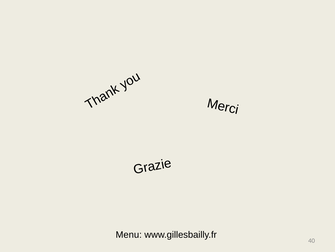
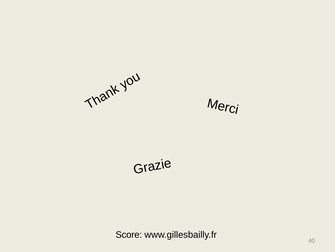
Menu: Menu -> Score (129, 234)
